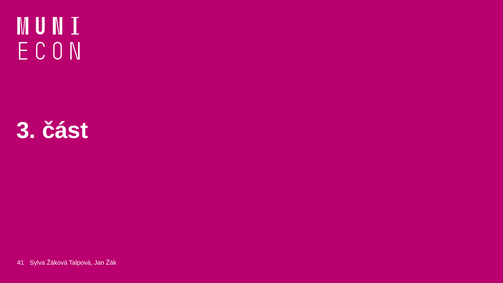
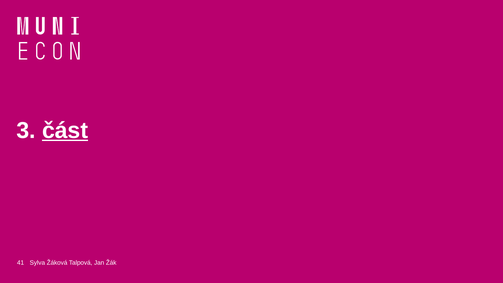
část underline: none -> present (65, 131)
